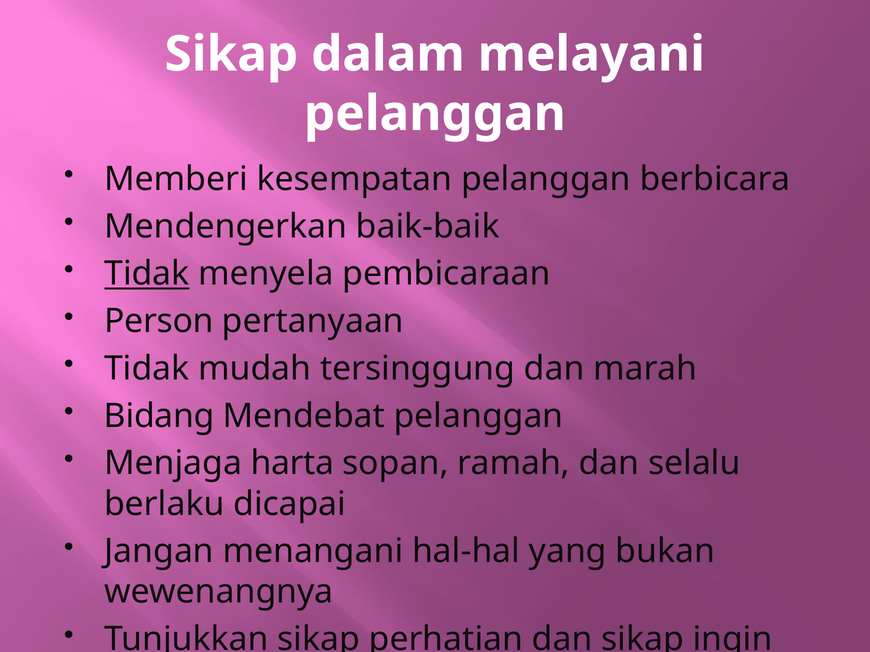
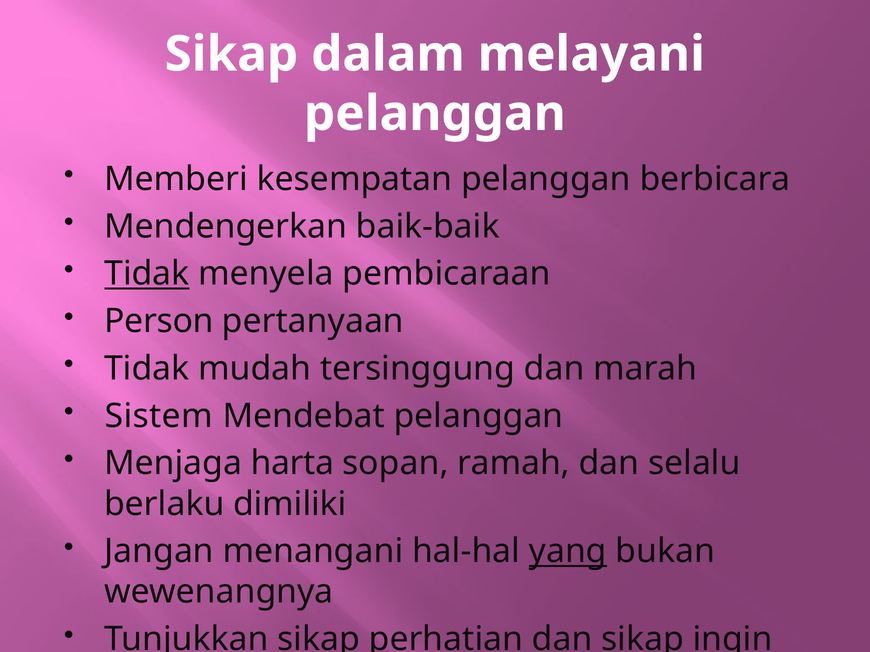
Bidang: Bidang -> Sistem (159, 416)
dicapai: dicapai -> dimiliki (290, 504)
yang underline: none -> present (568, 552)
